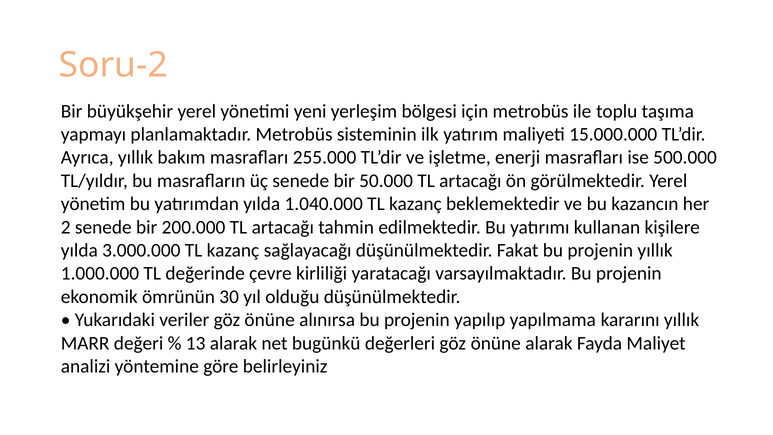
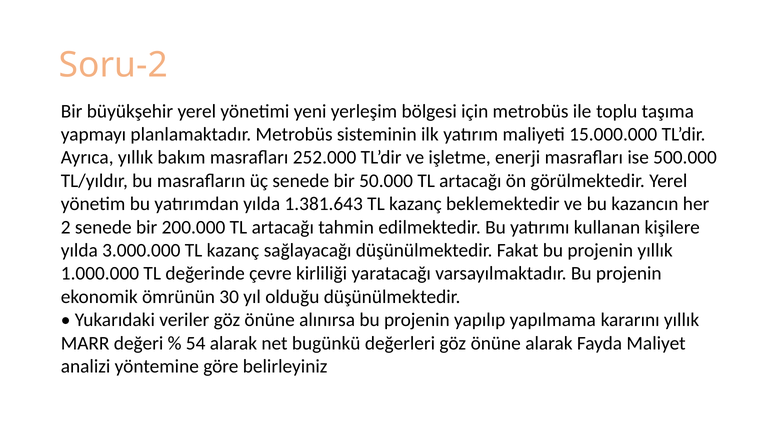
255.000: 255.000 -> 252.000 (325, 158)
1.040.000: 1.040.000 -> 1.381.643 (324, 204)
13: 13 -> 54 (196, 343)
